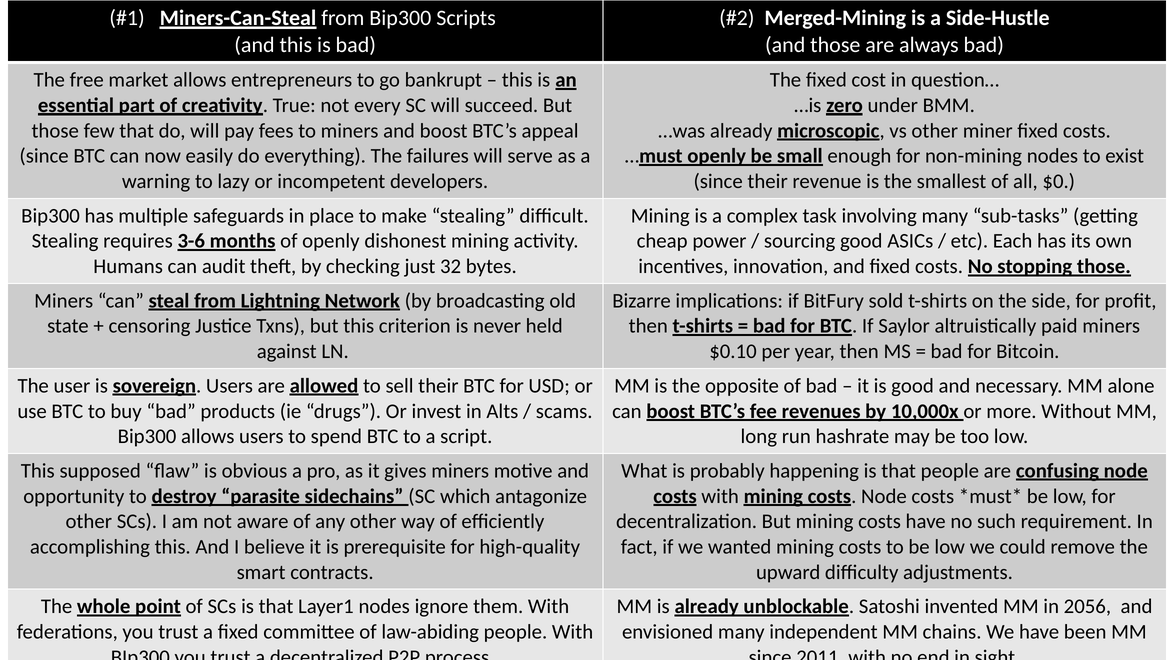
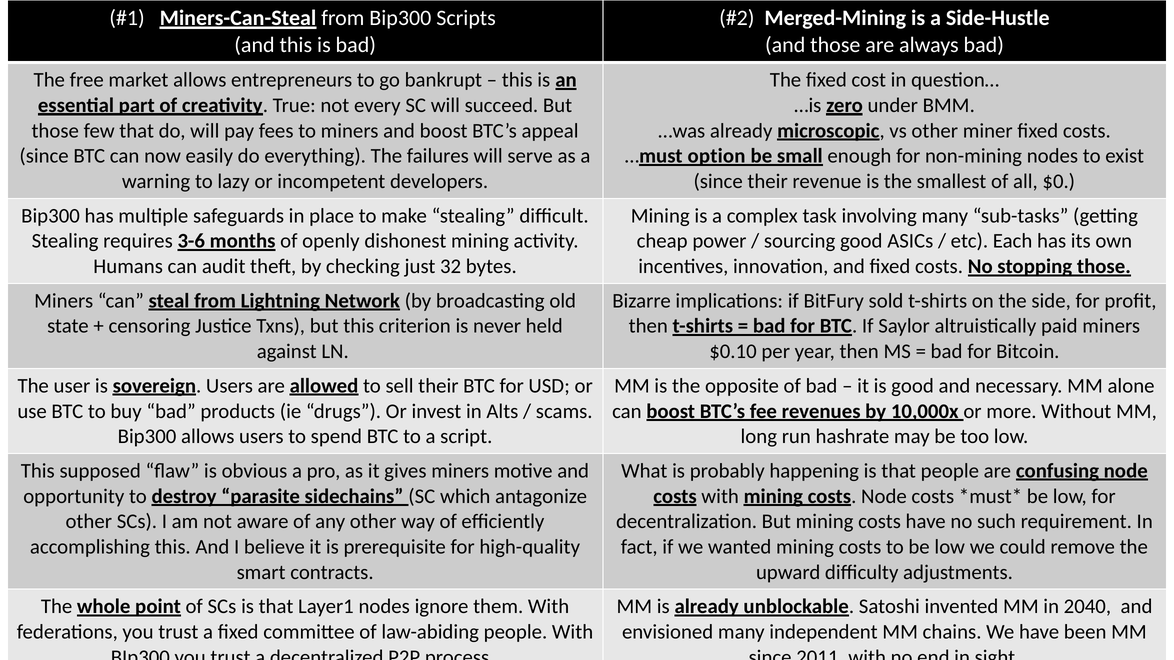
…must openly: openly -> option (717, 156)
2056: 2056 -> 2040 (1087, 607)
